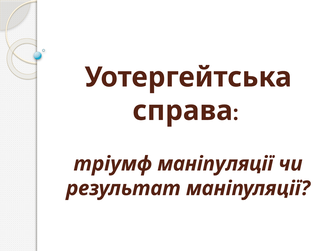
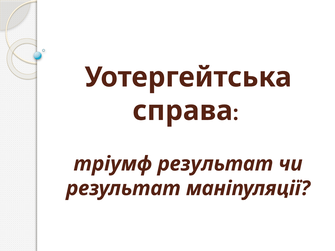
тріумф маніпуляції: маніпуляції -> результат (215, 164)
